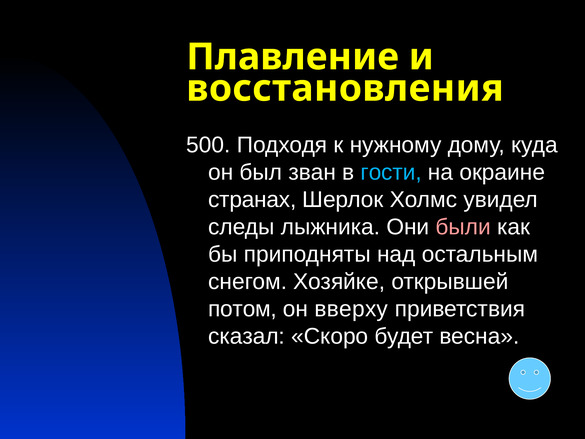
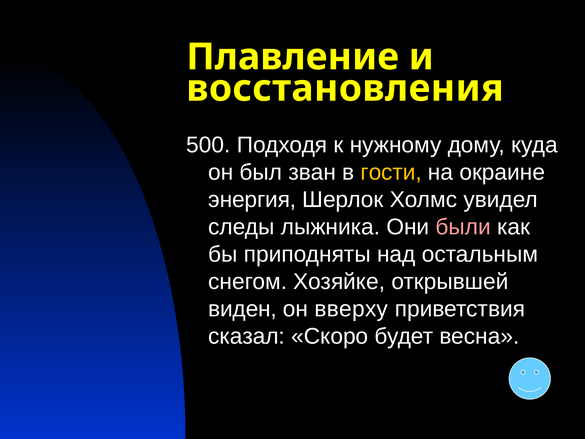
гости colour: light blue -> yellow (391, 172)
странах: странах -> энергия (252, 200)
потом: потом -> виден (243, 309)
